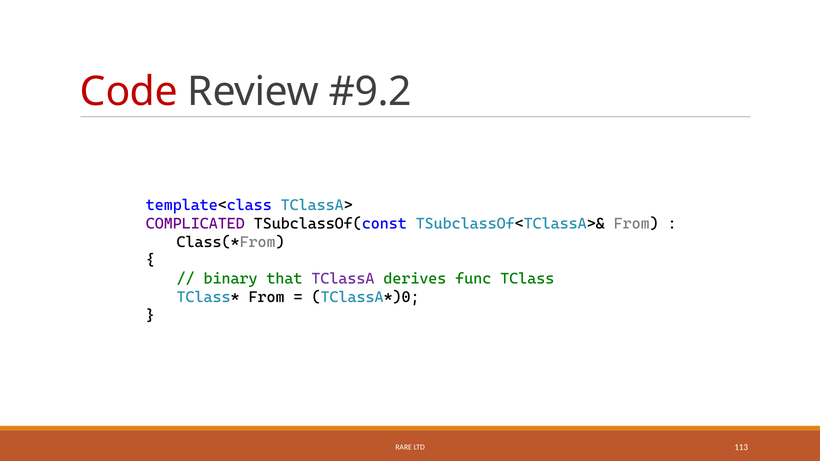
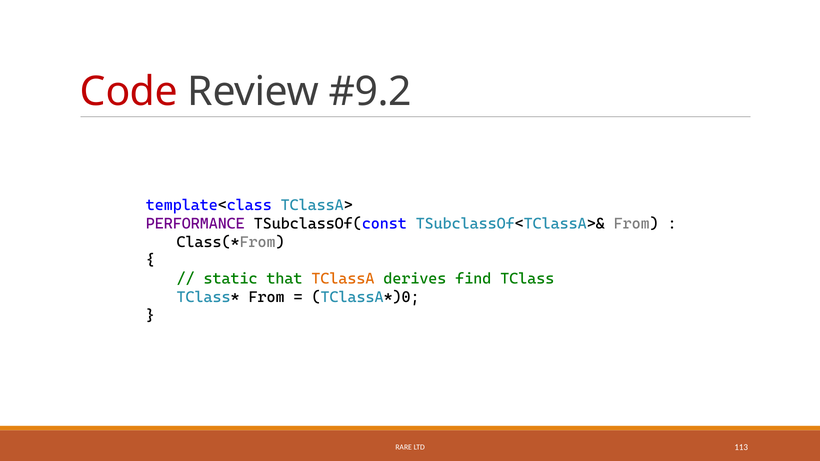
COMPLICATED: COMPLICATED -> PERFORMANCE (195, 224)
binary: binary -> static (231, 279)
TClassA colour: purple -> orange (343, 279)
func: func -> find (473, 279)
